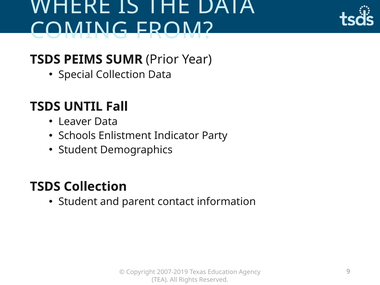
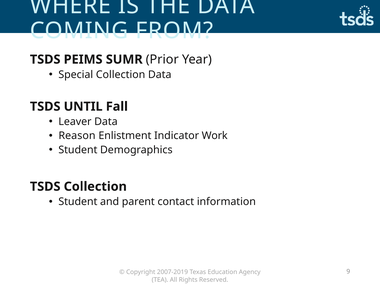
Schools: Schools -> Reason (77, 136)
Party: Party -> Work (215, 136)
